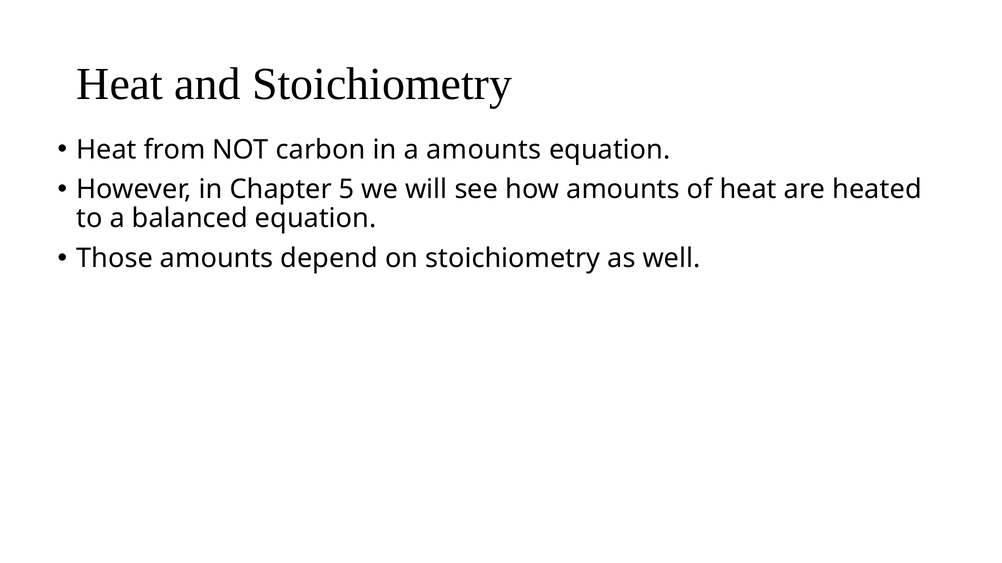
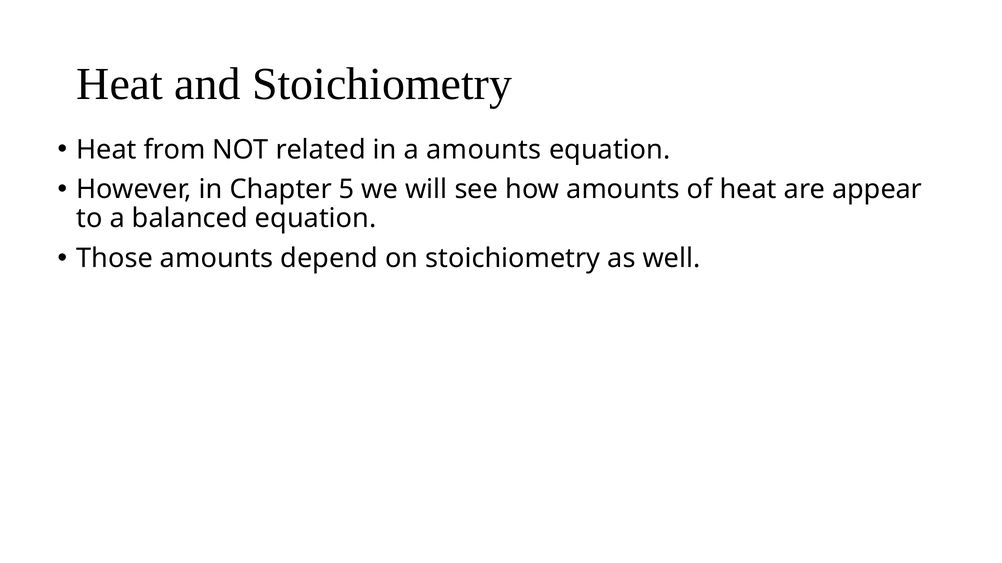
carbon: carbon -> related (321, 150)
heated: heated -> appear (877, 189)
